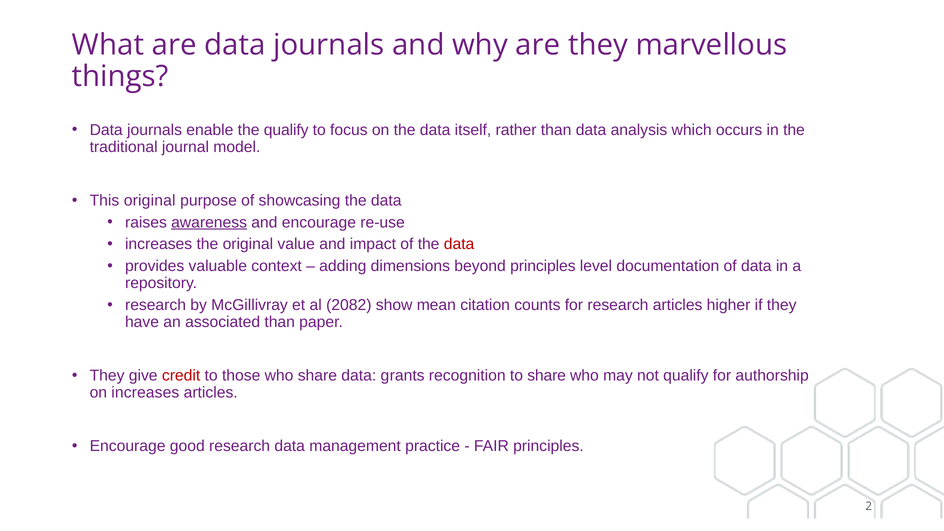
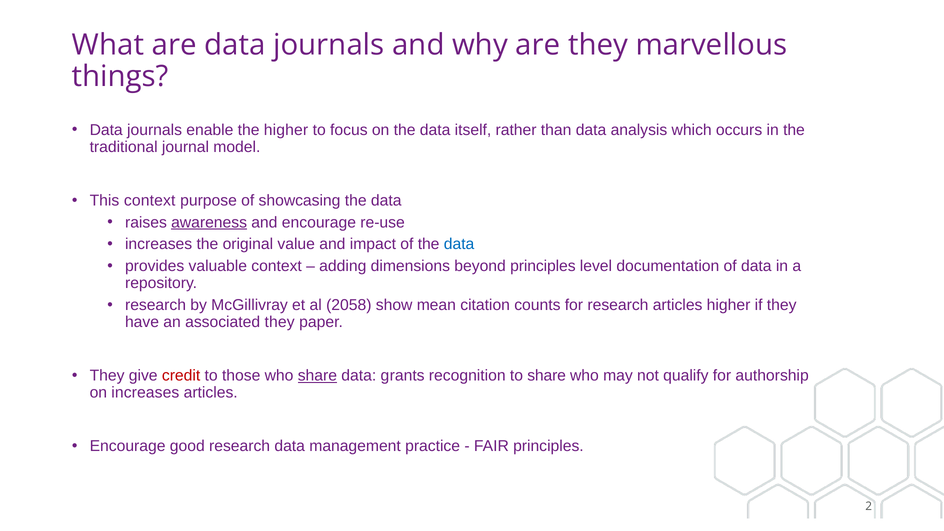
the qualify: qualify -> higher (286, 130)
This original: original -> context (150, 201)
data colour: red -> blue (459, 244)
2082: 2082 -> 2058 (349, 305)
associated than: than -> they (280, 322)
share underline: none -> present (317, 376)
